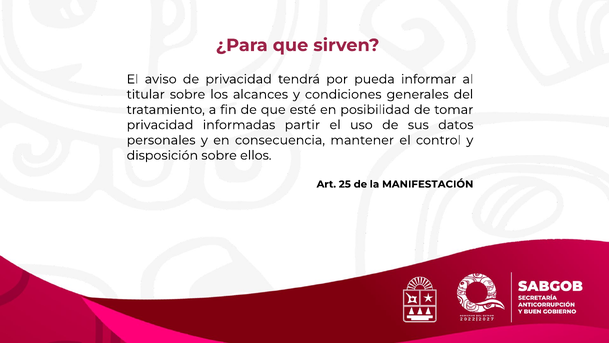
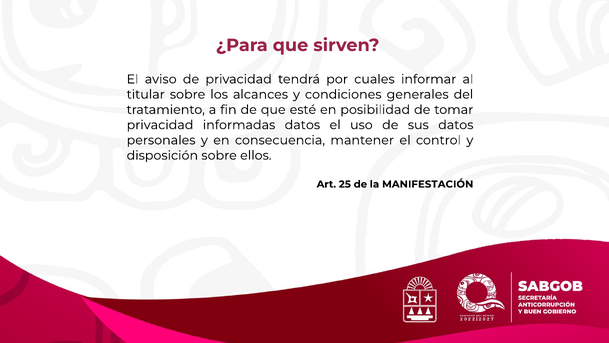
pueda: pueda -> cuales (374, 79)
informadas partir: partir -> datos (302, 125)
